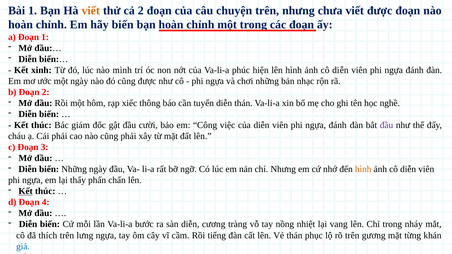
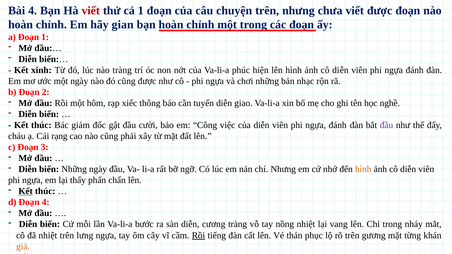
Bài 1: 1 -> 4 (33, 11)
viết colour: orange -> red (91, 11)
cả 2: 2 -> 1 (141, 11)
hãy biến: biến -> gian (123, 25)
nào mình: mình -> tràng (122, 70)
diễn thán: thán -> giao (243, 103)
Cái phải: phải -> rạng (60, 136)
đã thích: thích -> nhiệt (48, 236)
Rồi underline: none -> present (198, 236)
giả colour: blue -> orange (23, 247)
